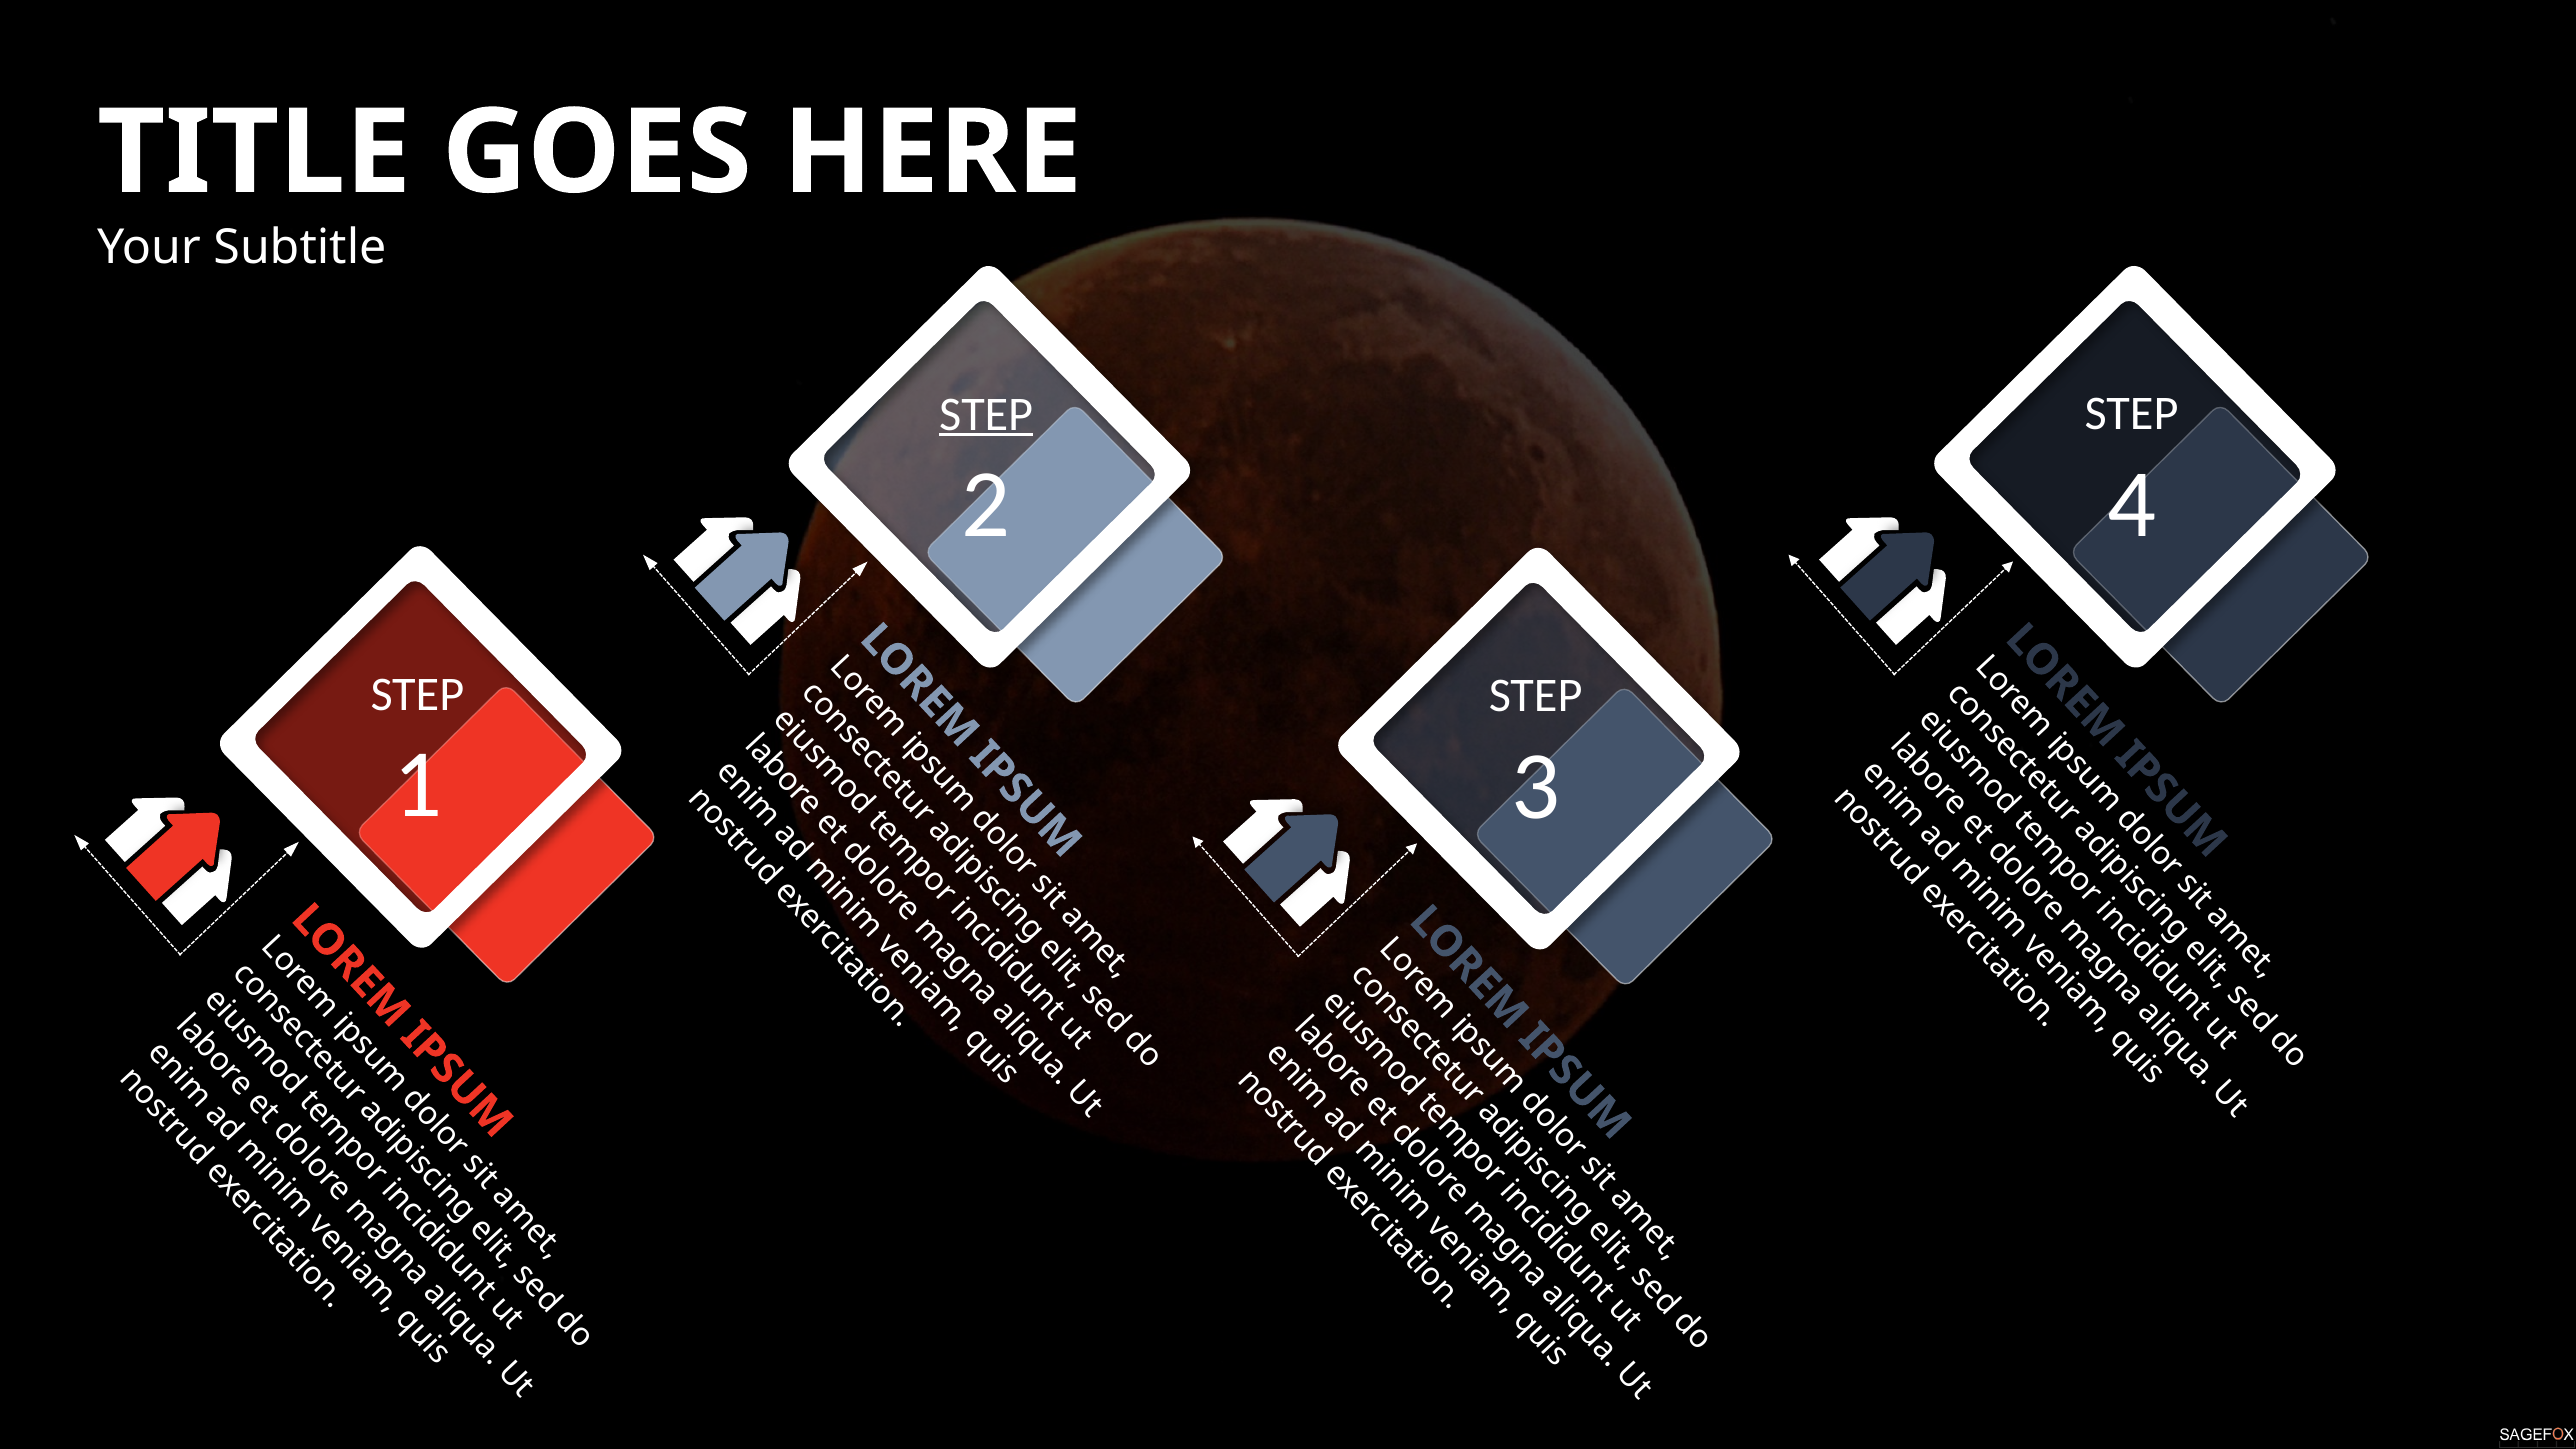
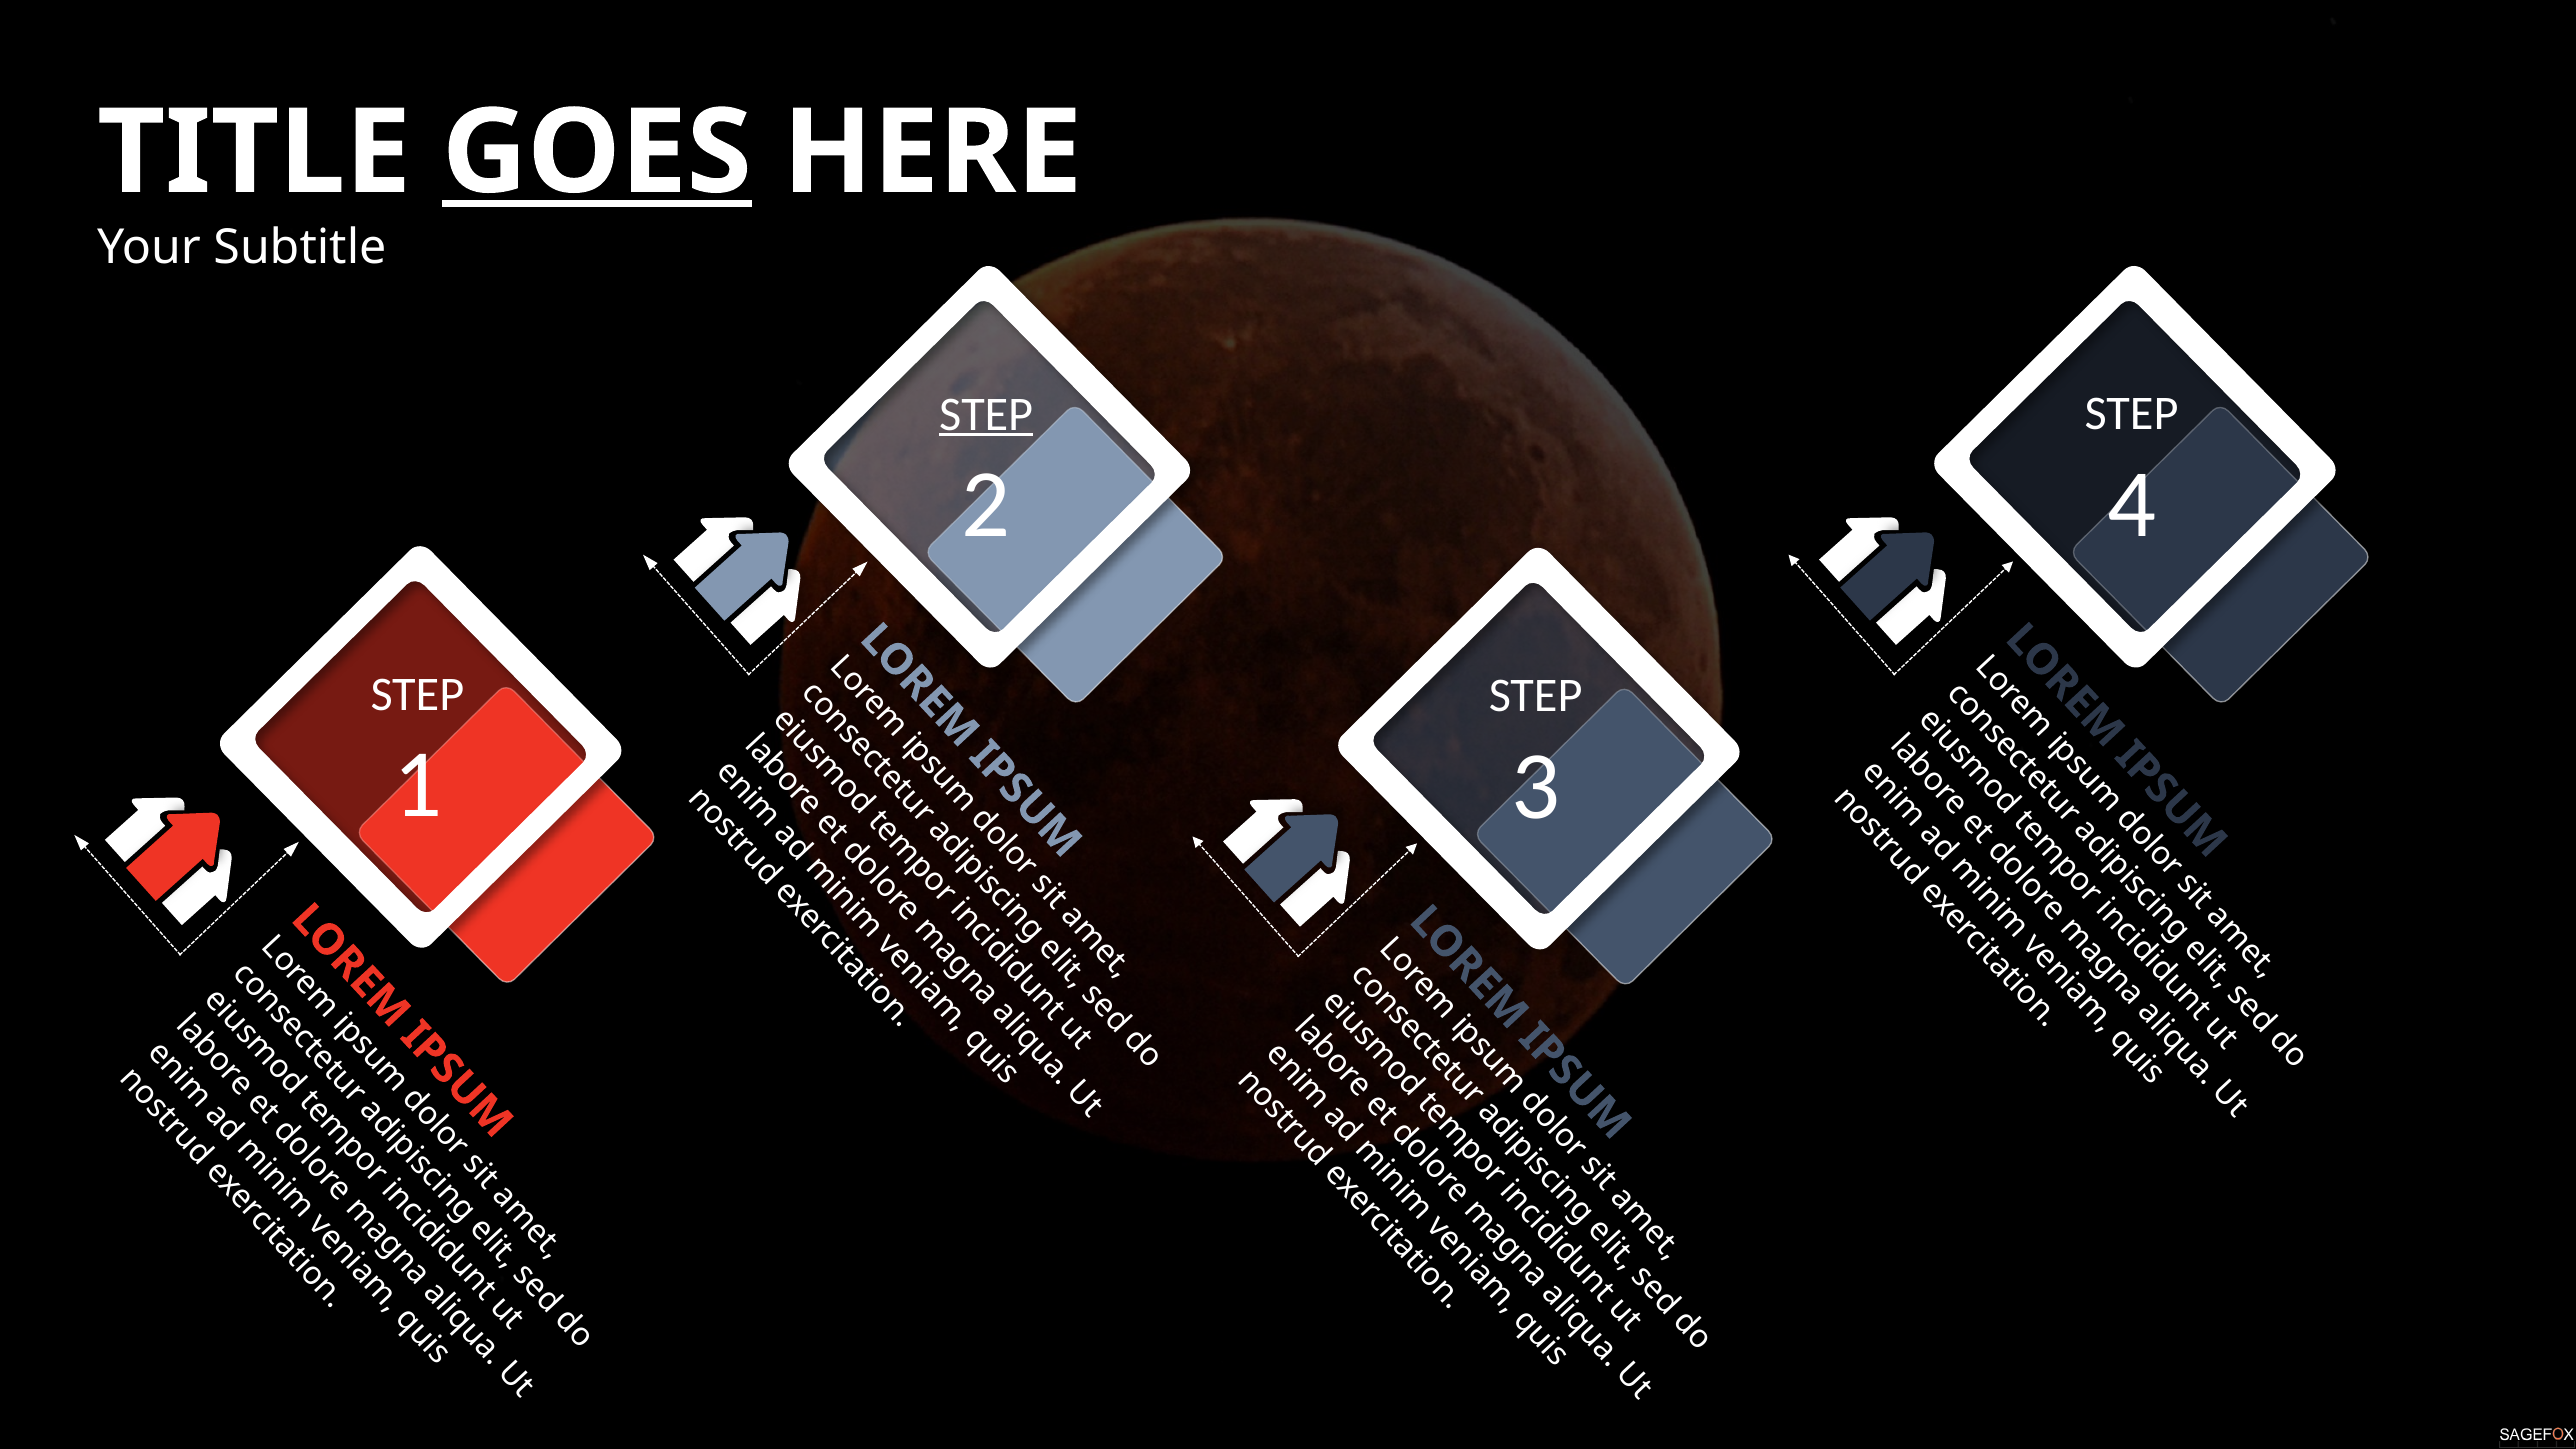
GOES underline: none -> present (597, 153)
